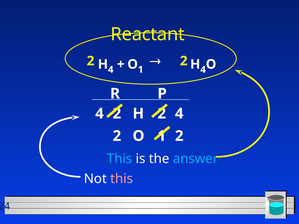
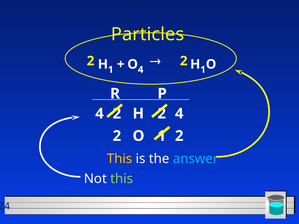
Reactant: Reactant -> Particles (148, 34)
4: 4 -> 1 (111, 70)
O 1: 1 -> 4 (141, 70)
4: 4 -> 1 (203, 70)
This colour: light blue -> yellow (120, 159)
this colour: pink -> light green (122, 179)
